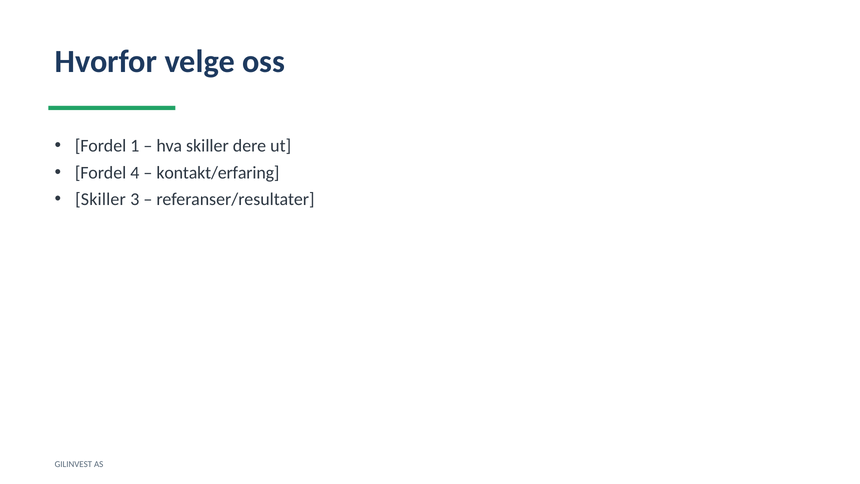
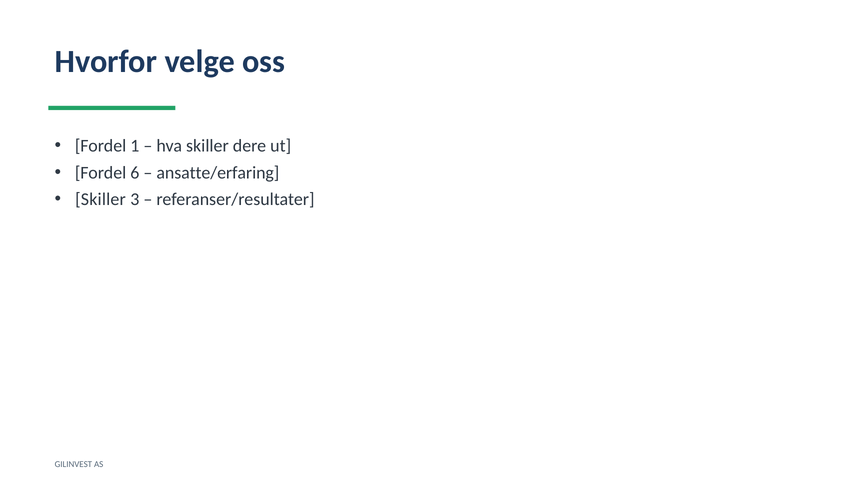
4: 4 -> 6 (135, 173)
kontakt/erfaring: kontakt/erfaring -> ansatte/erfaring (218, 173)
